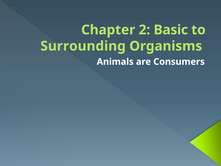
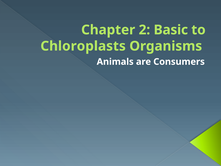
Surrounding: Surrounding -> Chloroplasts (83, 46)
